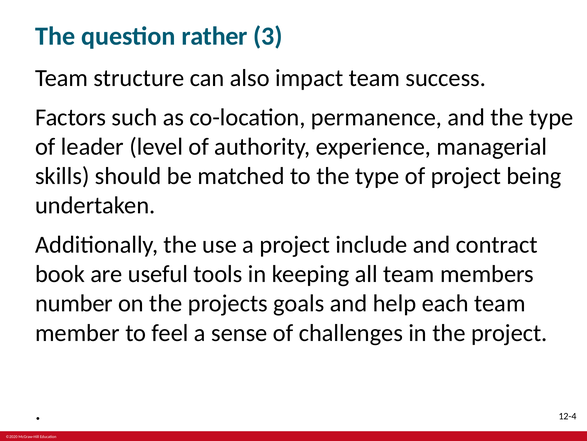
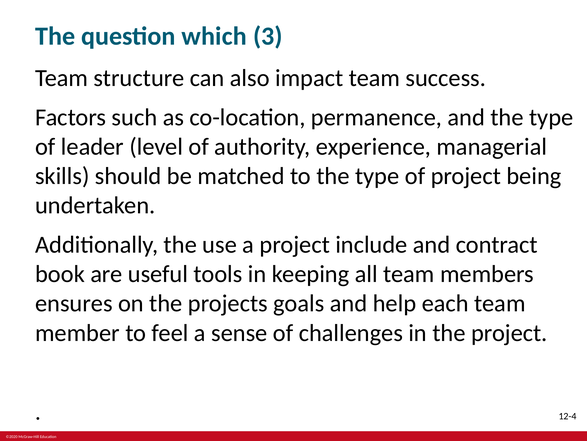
rather: rather -> which (214, 36)
number: number -> ensures (74, 303)
